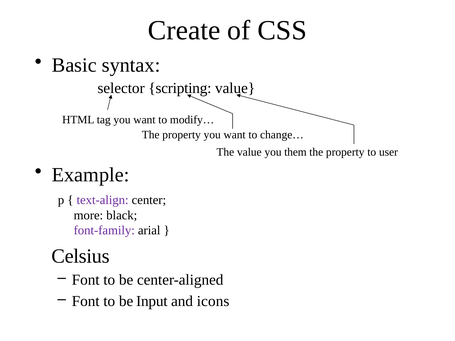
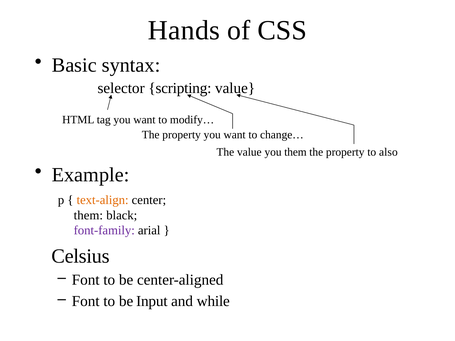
Create: Create -> Hands (184, 30)
user: user -> also (388, 152)
text-align colour: purple -> orange (103, 200)
more: more -> them (88, 215)
icons: icons -> while (213, 301)
